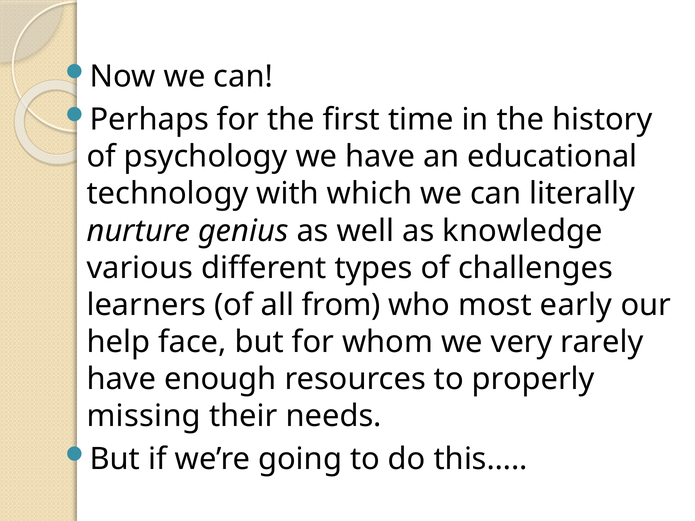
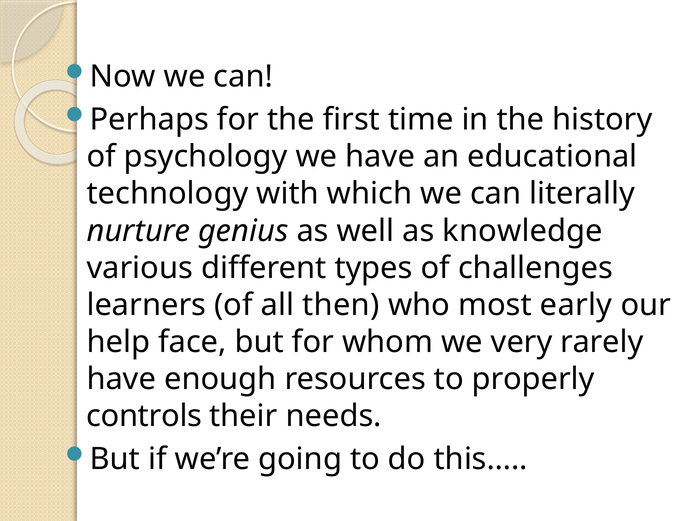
from: from -> then (341, 305)
missing: missing -> controls (144, 416)
